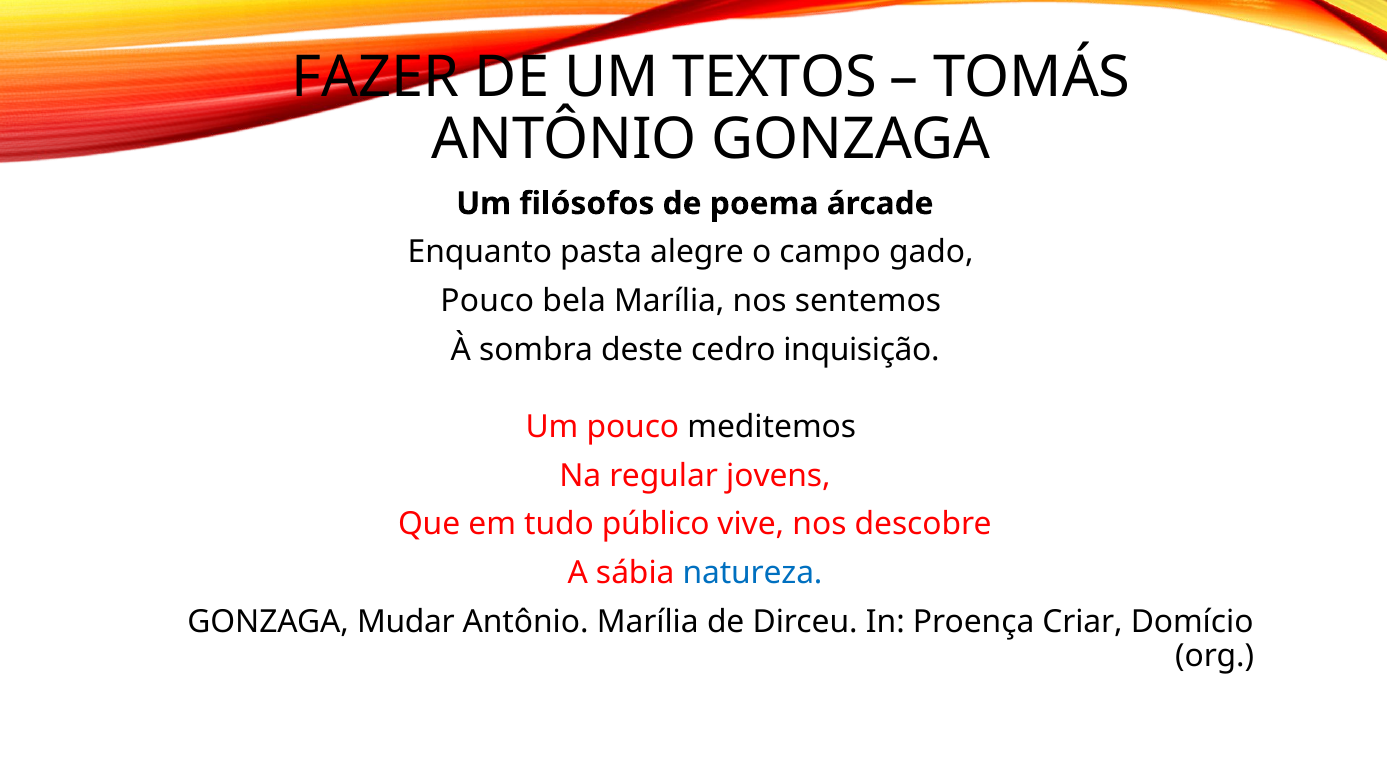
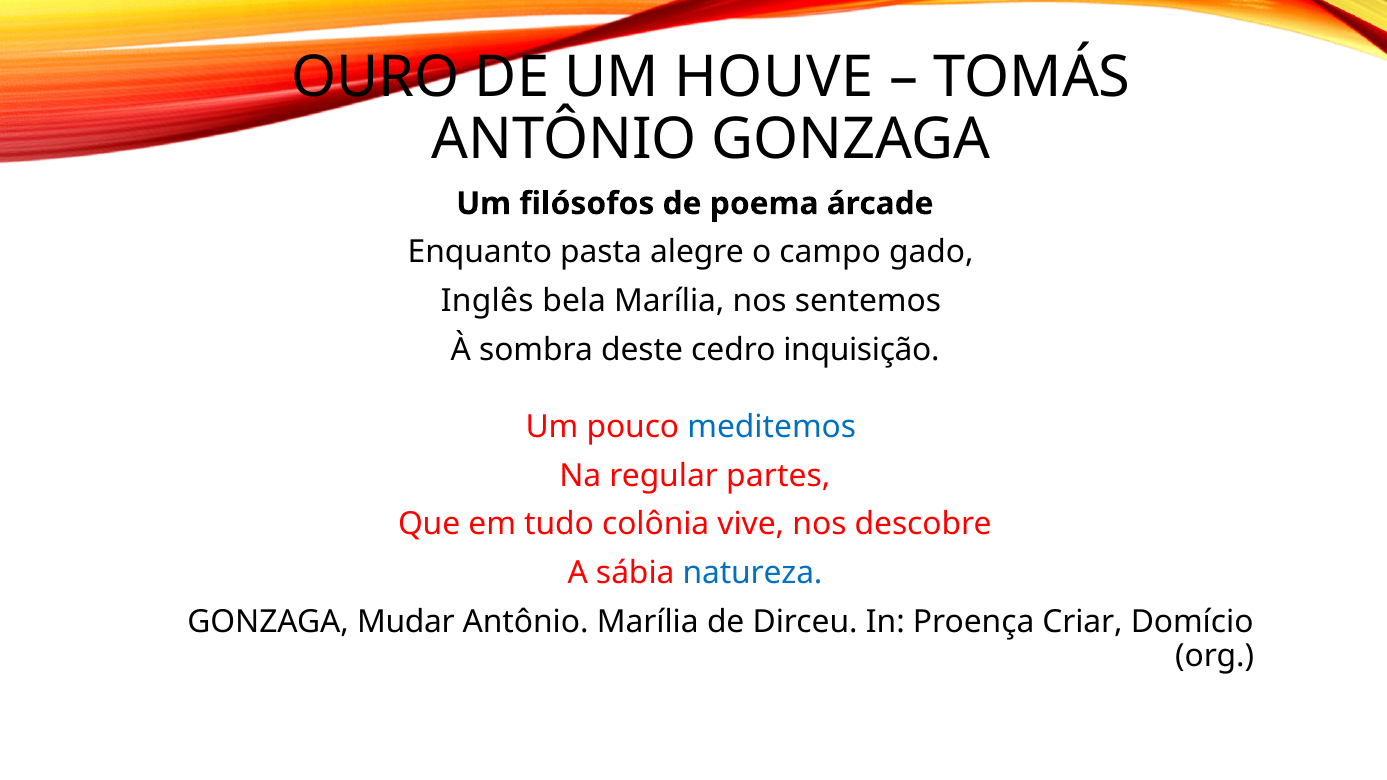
FAZER: FAZER -> OURO (375, 77)
TEXTOS: TEXTOS -> HOUVE (774, 77)
Pouco: Pouco -> Inglês (487, 301)
meditemos colour: black -> blue (772, 427)
jovens: jovens -> partes (778, 476)
público: público -> colônia (656, 525)
